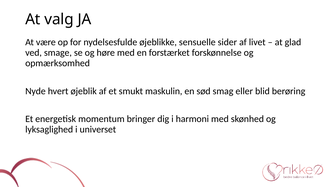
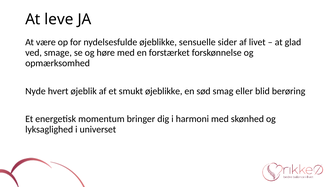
valg: valg -> leve (59, 19)
smukt maskulin: maskulin -> øjeblikke (164, 91)
